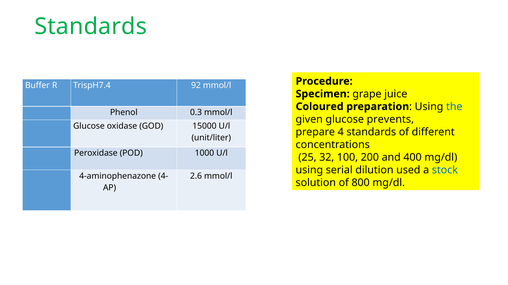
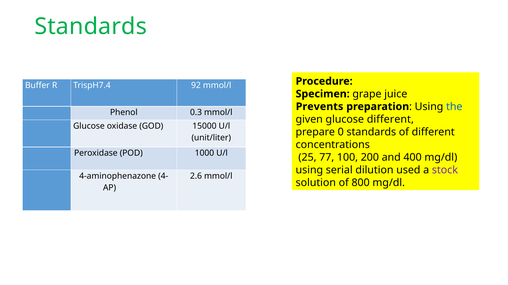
Coloured: Coloured -> Prevents (320, 107)
glucose prevents: prevents -> different (390, 120)
4: 4 -> 0 (341, 132)
32: 32 -> 77 (327, 158)
stock colour: blue -> purple (445, 170)
